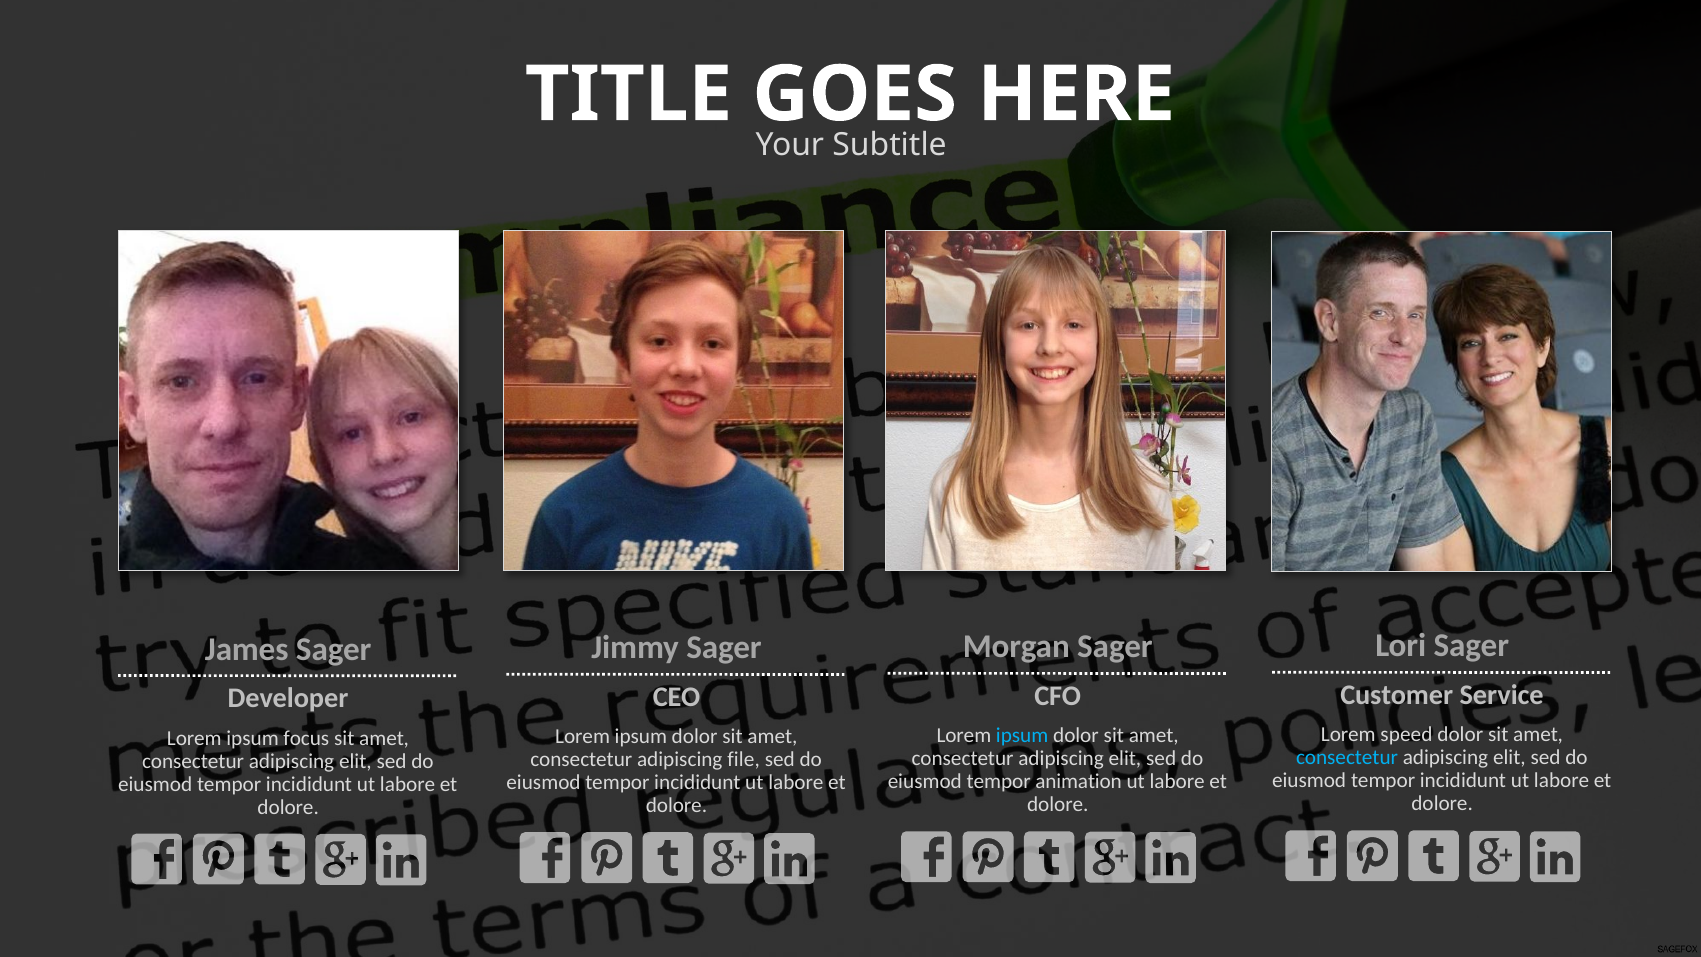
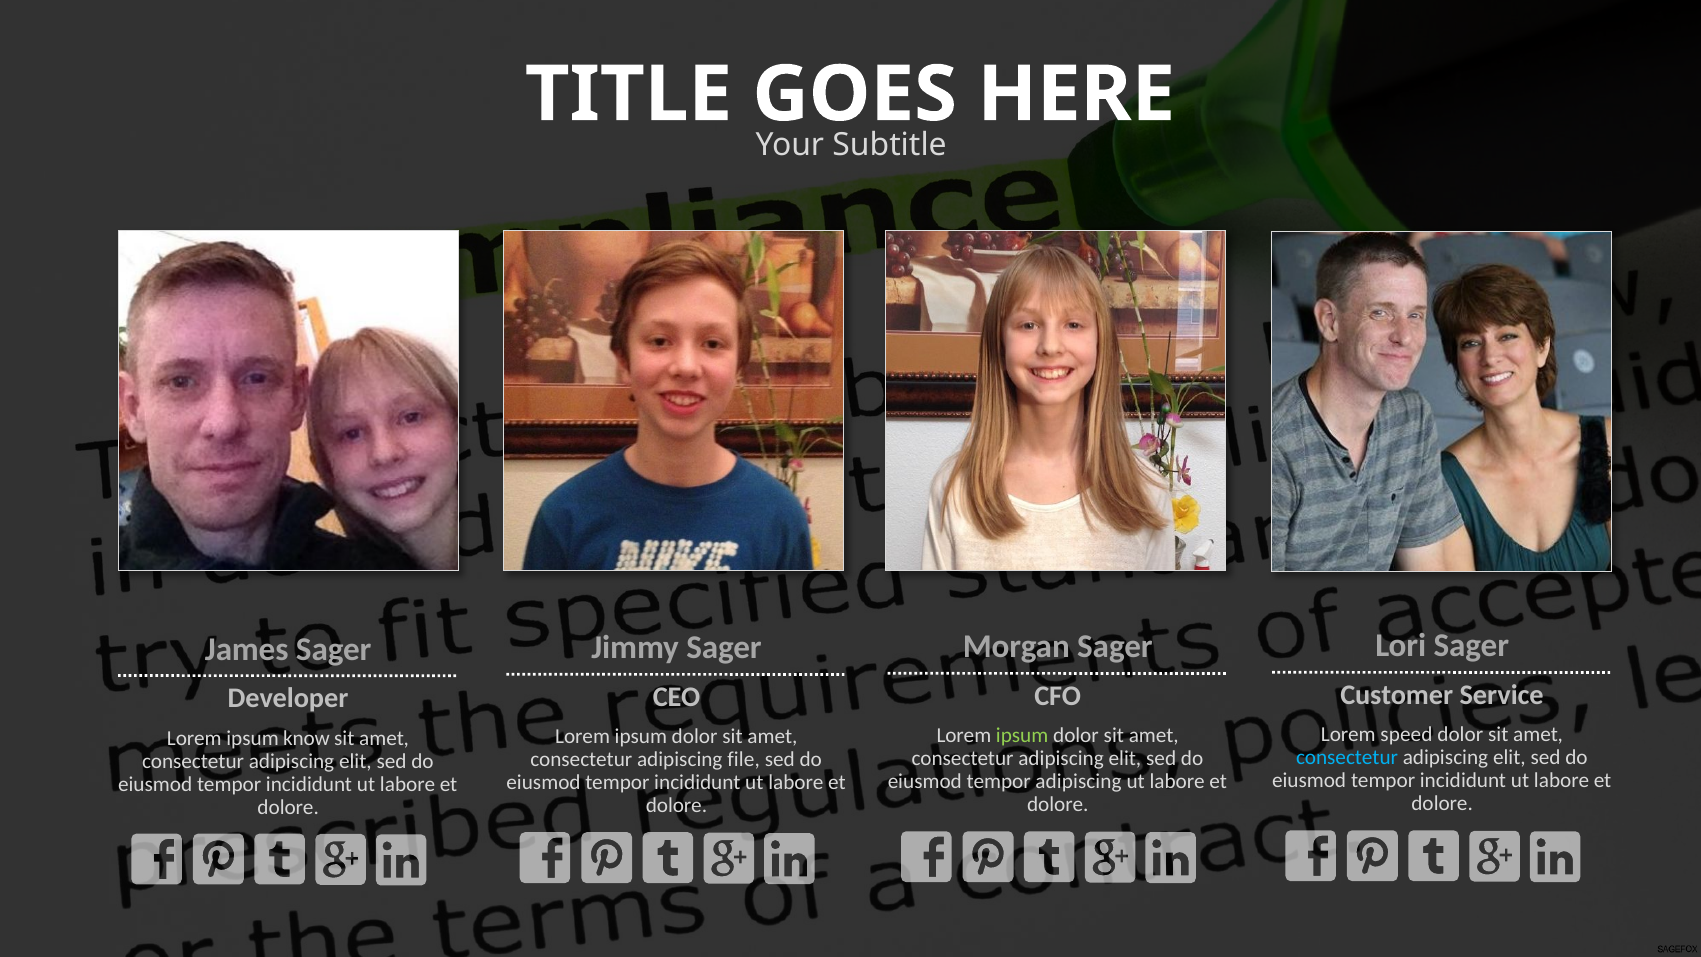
ipsum colour: light blue -> light green (1022, 736)
focus: focus -> know (306, 738)
tempor animation: animation -> adipiscing (1079, 782)
